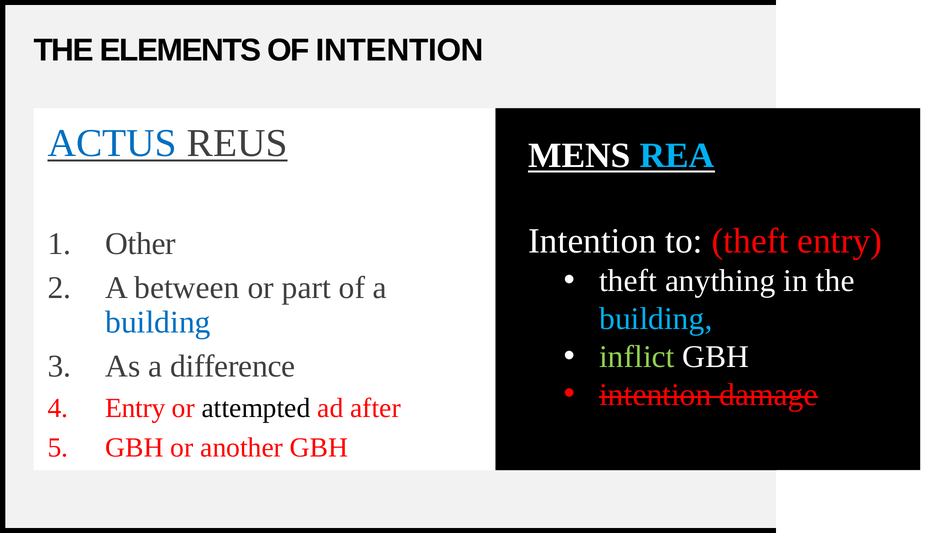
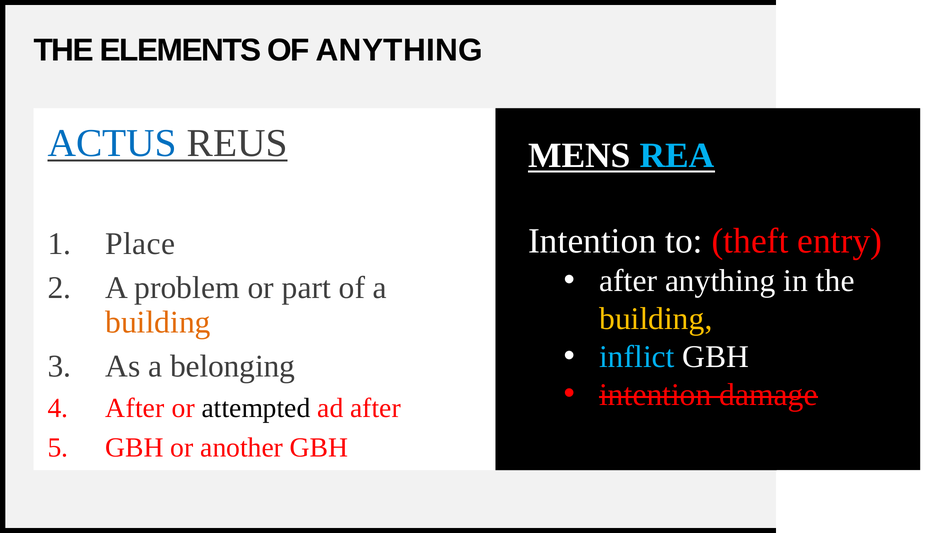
OF INTENTION: INTENTION -> ANYTHING (399, 50)
Other: Other -> Place (140, 244)
theft: theft -> after (628, 281)
between: between -> problem (187, 288)
building colour: light blue -> yellow (656, 319)
building colour: blue -> orange (158, 322)
inflict colour: light green -> light blue (637, 357)
difference: difference -> belonging (233, 366)
Entry: Entry -> After (135, 408)
